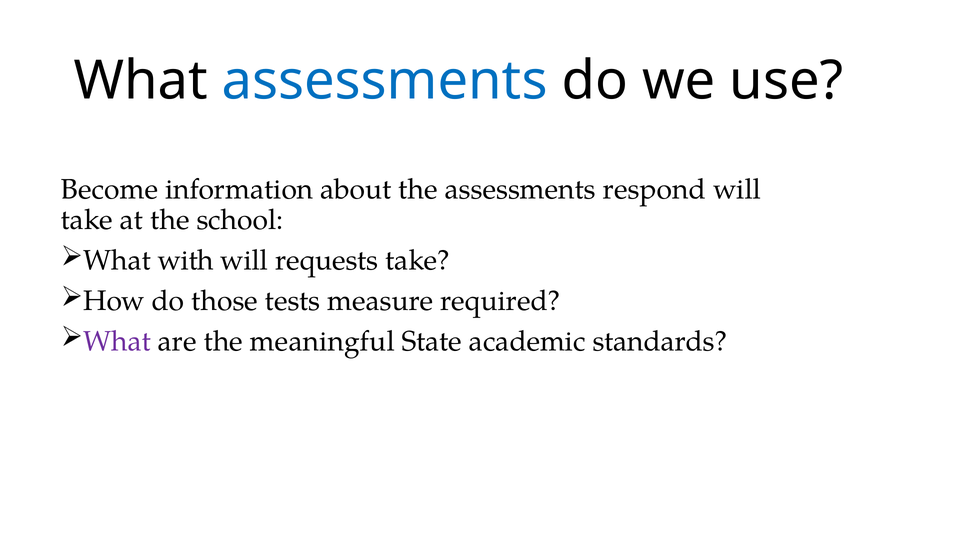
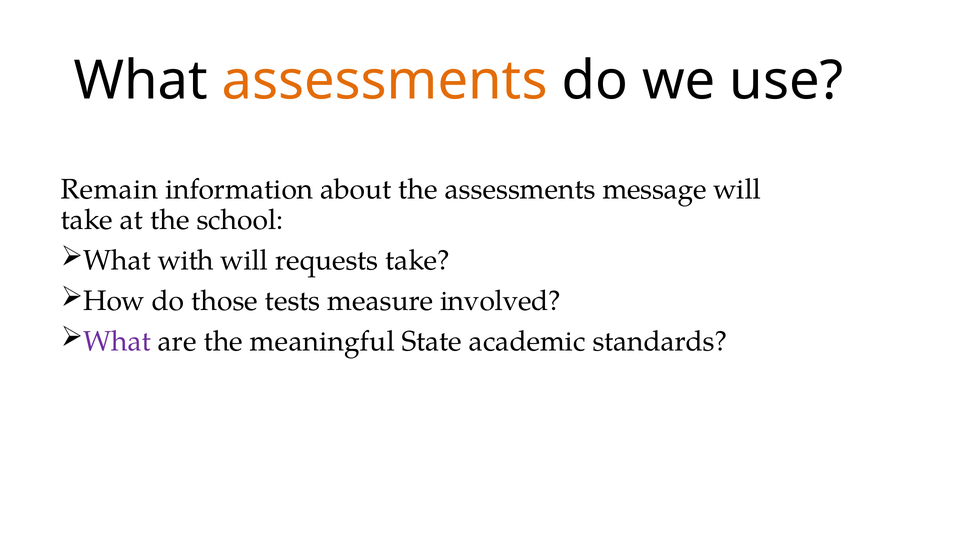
assessments colour: blue -> orange (385, 81)
Become: Become -> Remain (109, 190)
respond: respond -> message (655, 190)
required: required -> involved (500, 301)
